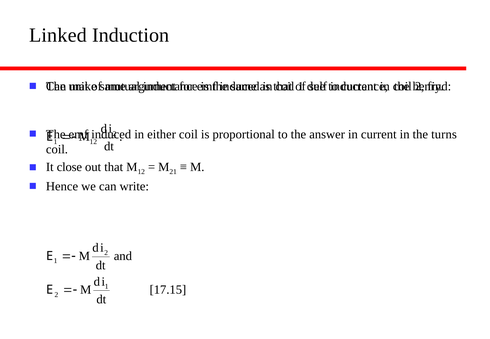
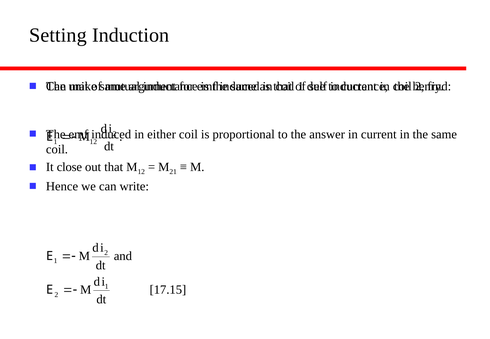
Linked: Linked -> Setting (58, 35)
in the turns: turns -> same (444, 134)
